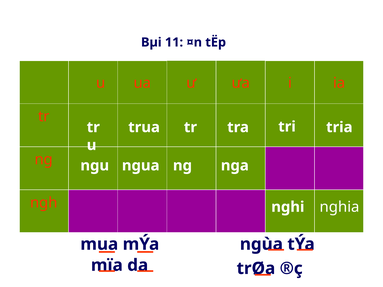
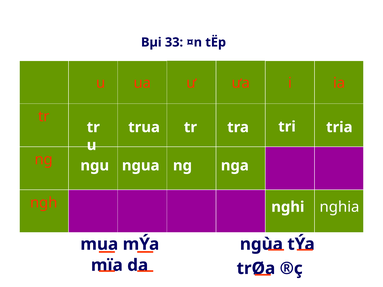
11: 11 -> 33 (174, 42)
